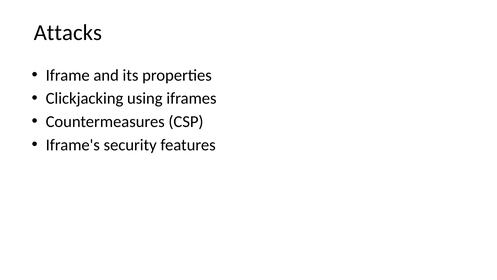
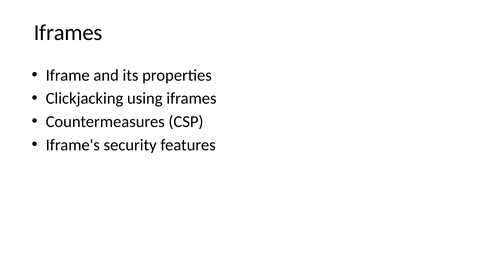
Attacks: Attacks -> Iframes (68, 33)
